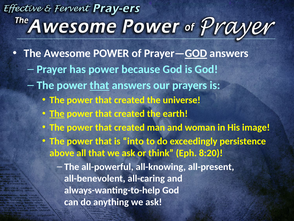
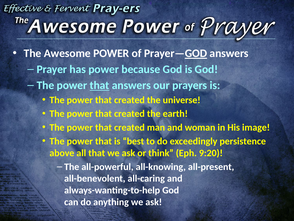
The underline: present -> none (57, 113)
into: into -> best (133, 141)
8:20: 8:20 -> 9:20 (211, 153)
